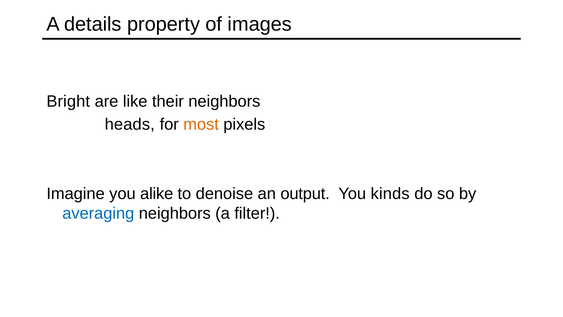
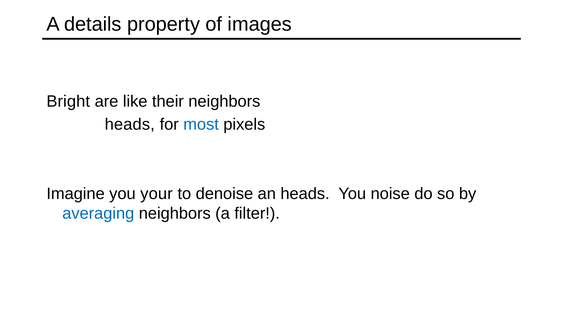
most colour: orange -> blue (201, 124)
alike: alike -> your (157, 193)
an output: output -> heads (305, 193)
kinds: kinds -> noise (390, 193)
